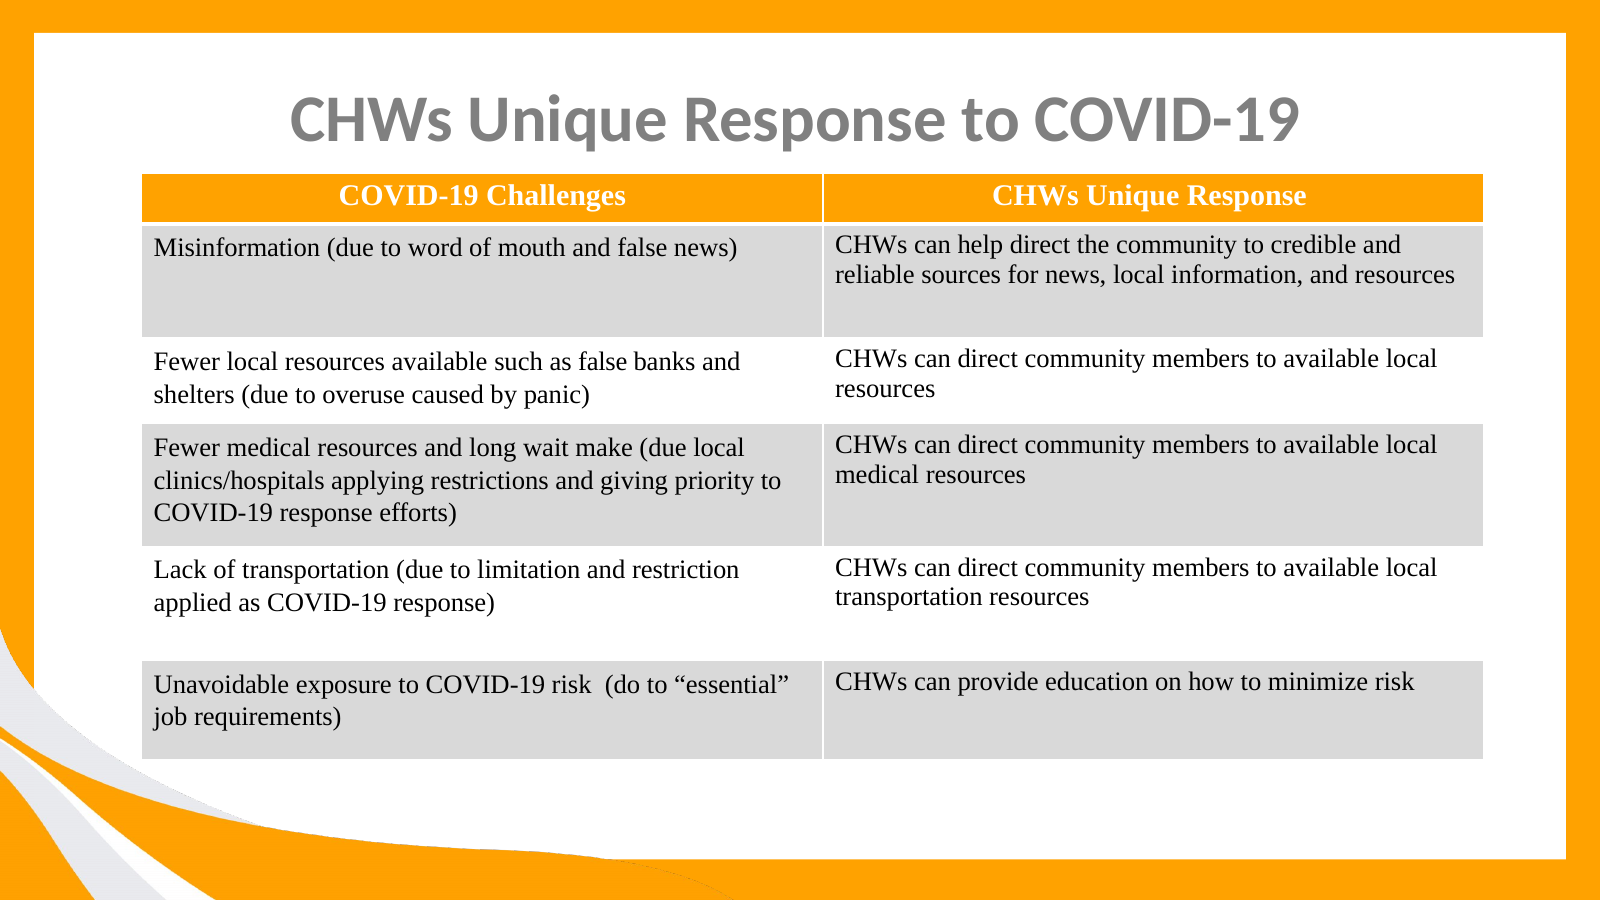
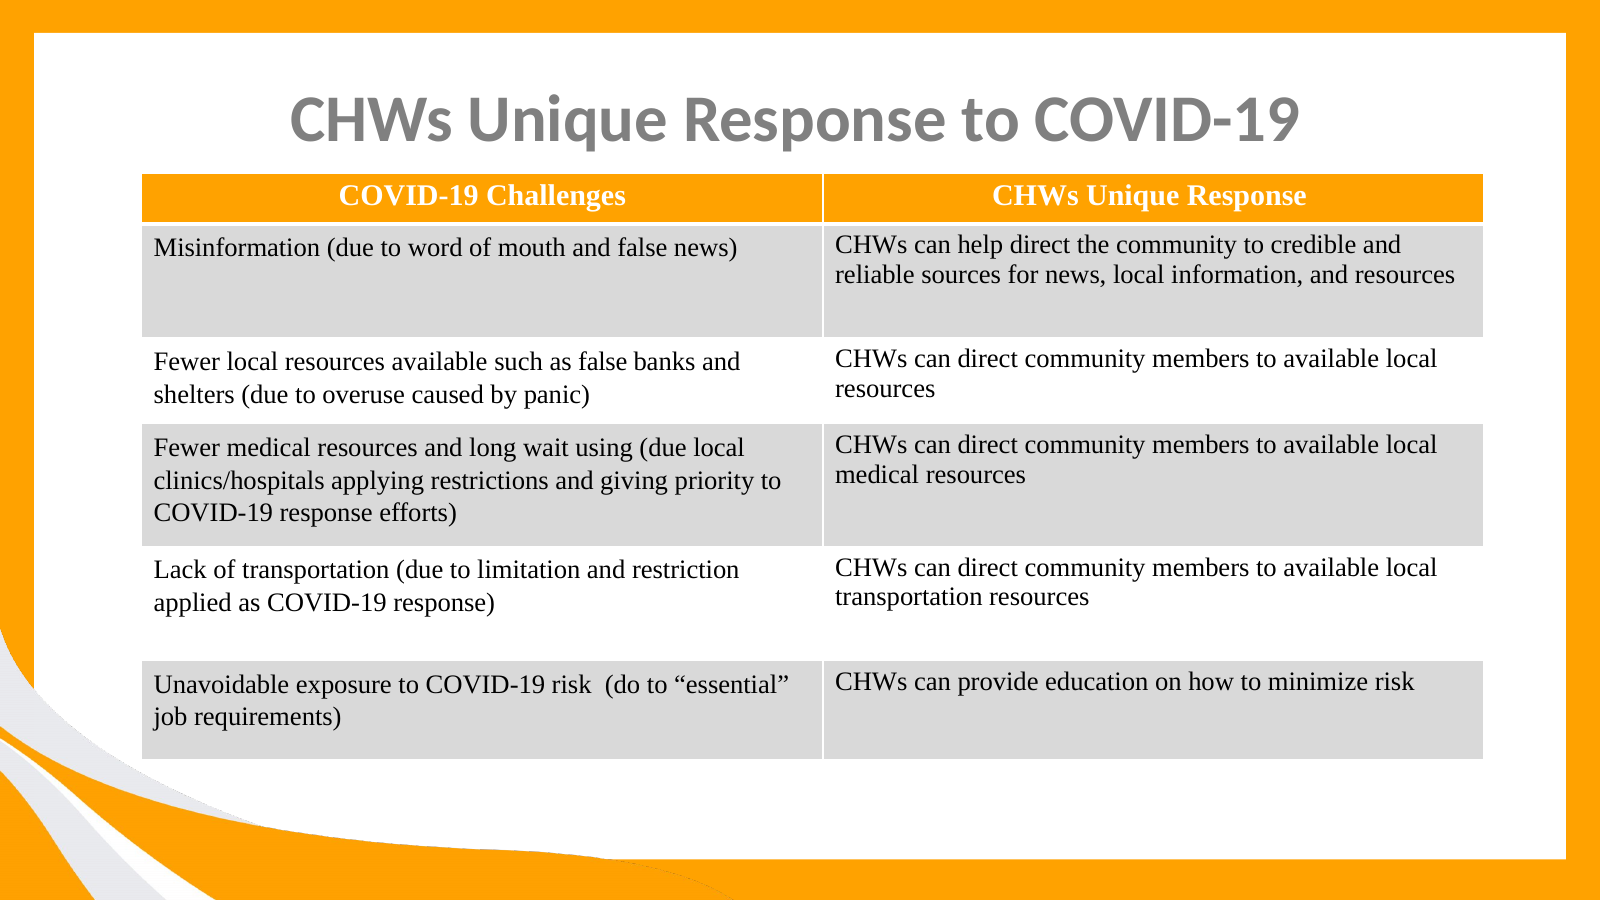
make: make -> using (604, 448)
